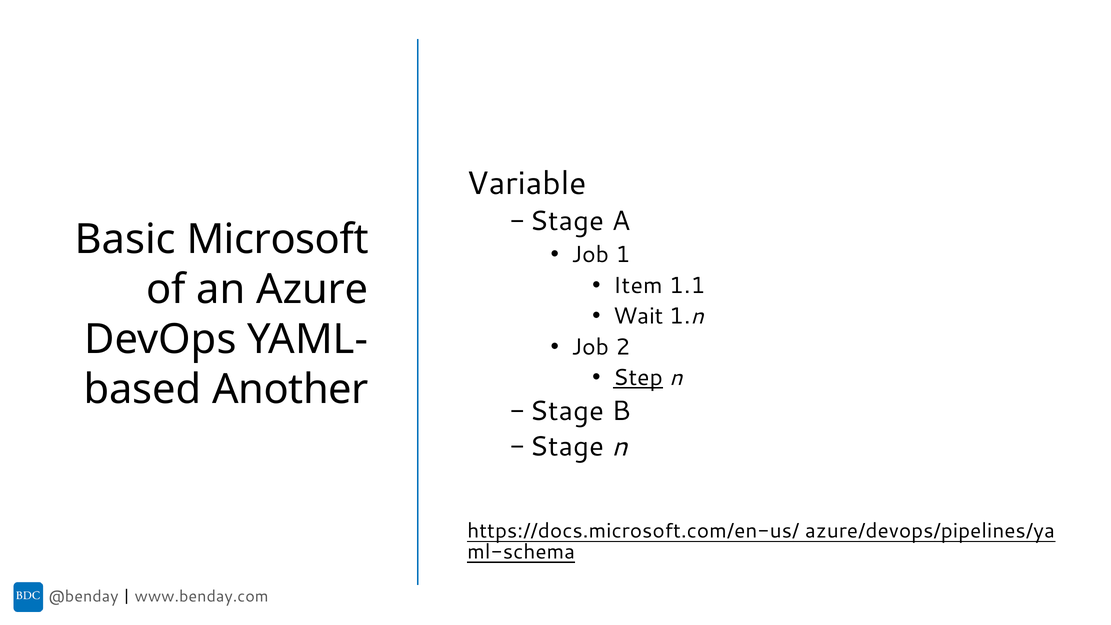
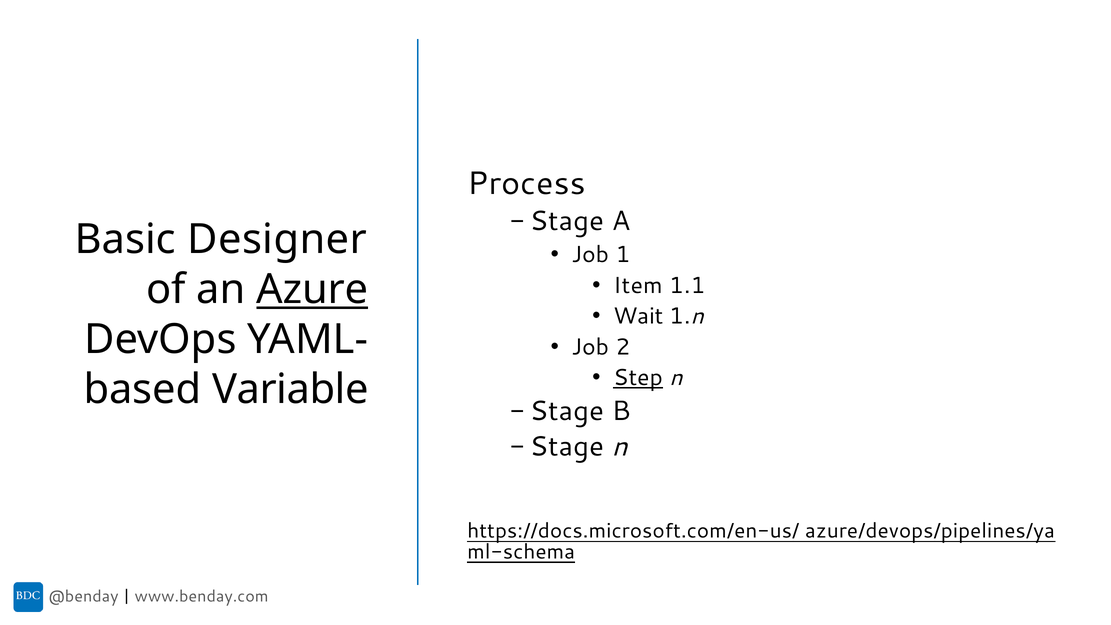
Variable: Variable -> Process (527, 183)
Microsoft: Microsoft -> Designer (277, 240)
Azure underline: none -> present (312, 290)
Another: Another -> Variable (290, 390)
